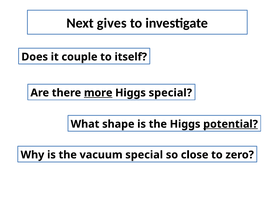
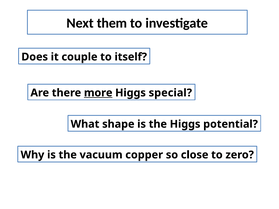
gives: gives -> them (112, 23)
potential underline: present -> none (231, 124)
vacuum special: special -> copper (144, 155)
